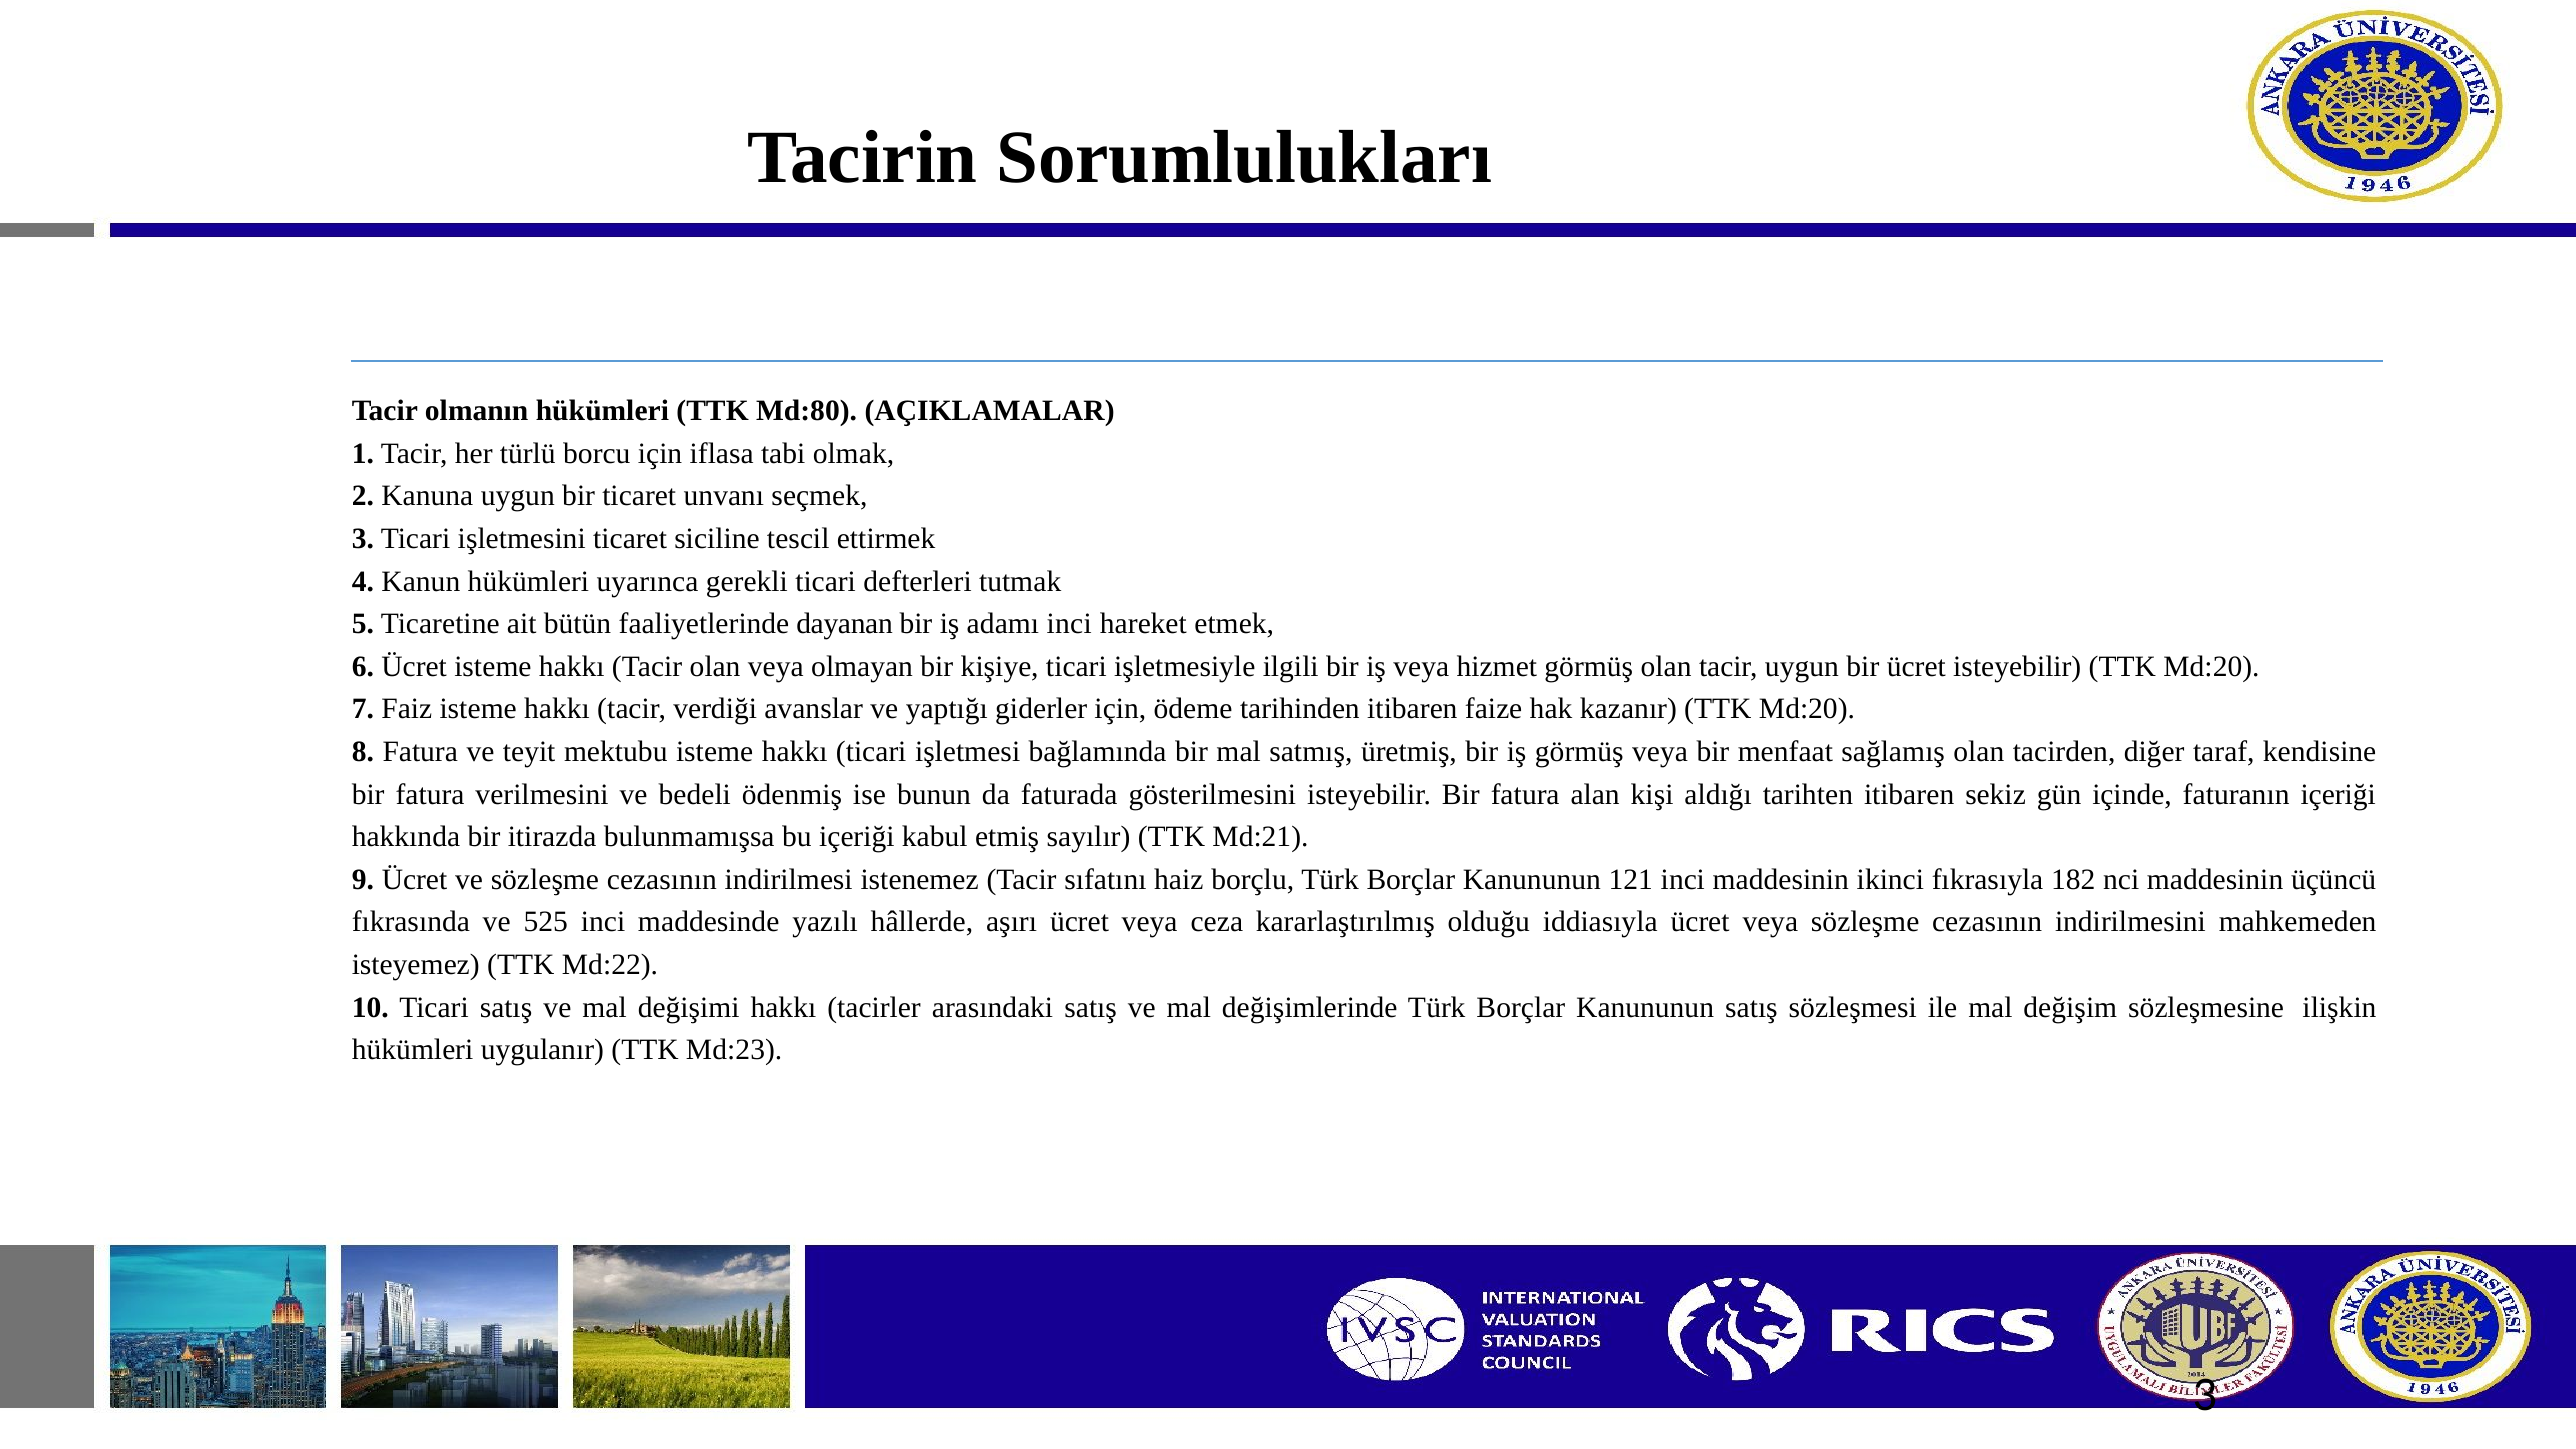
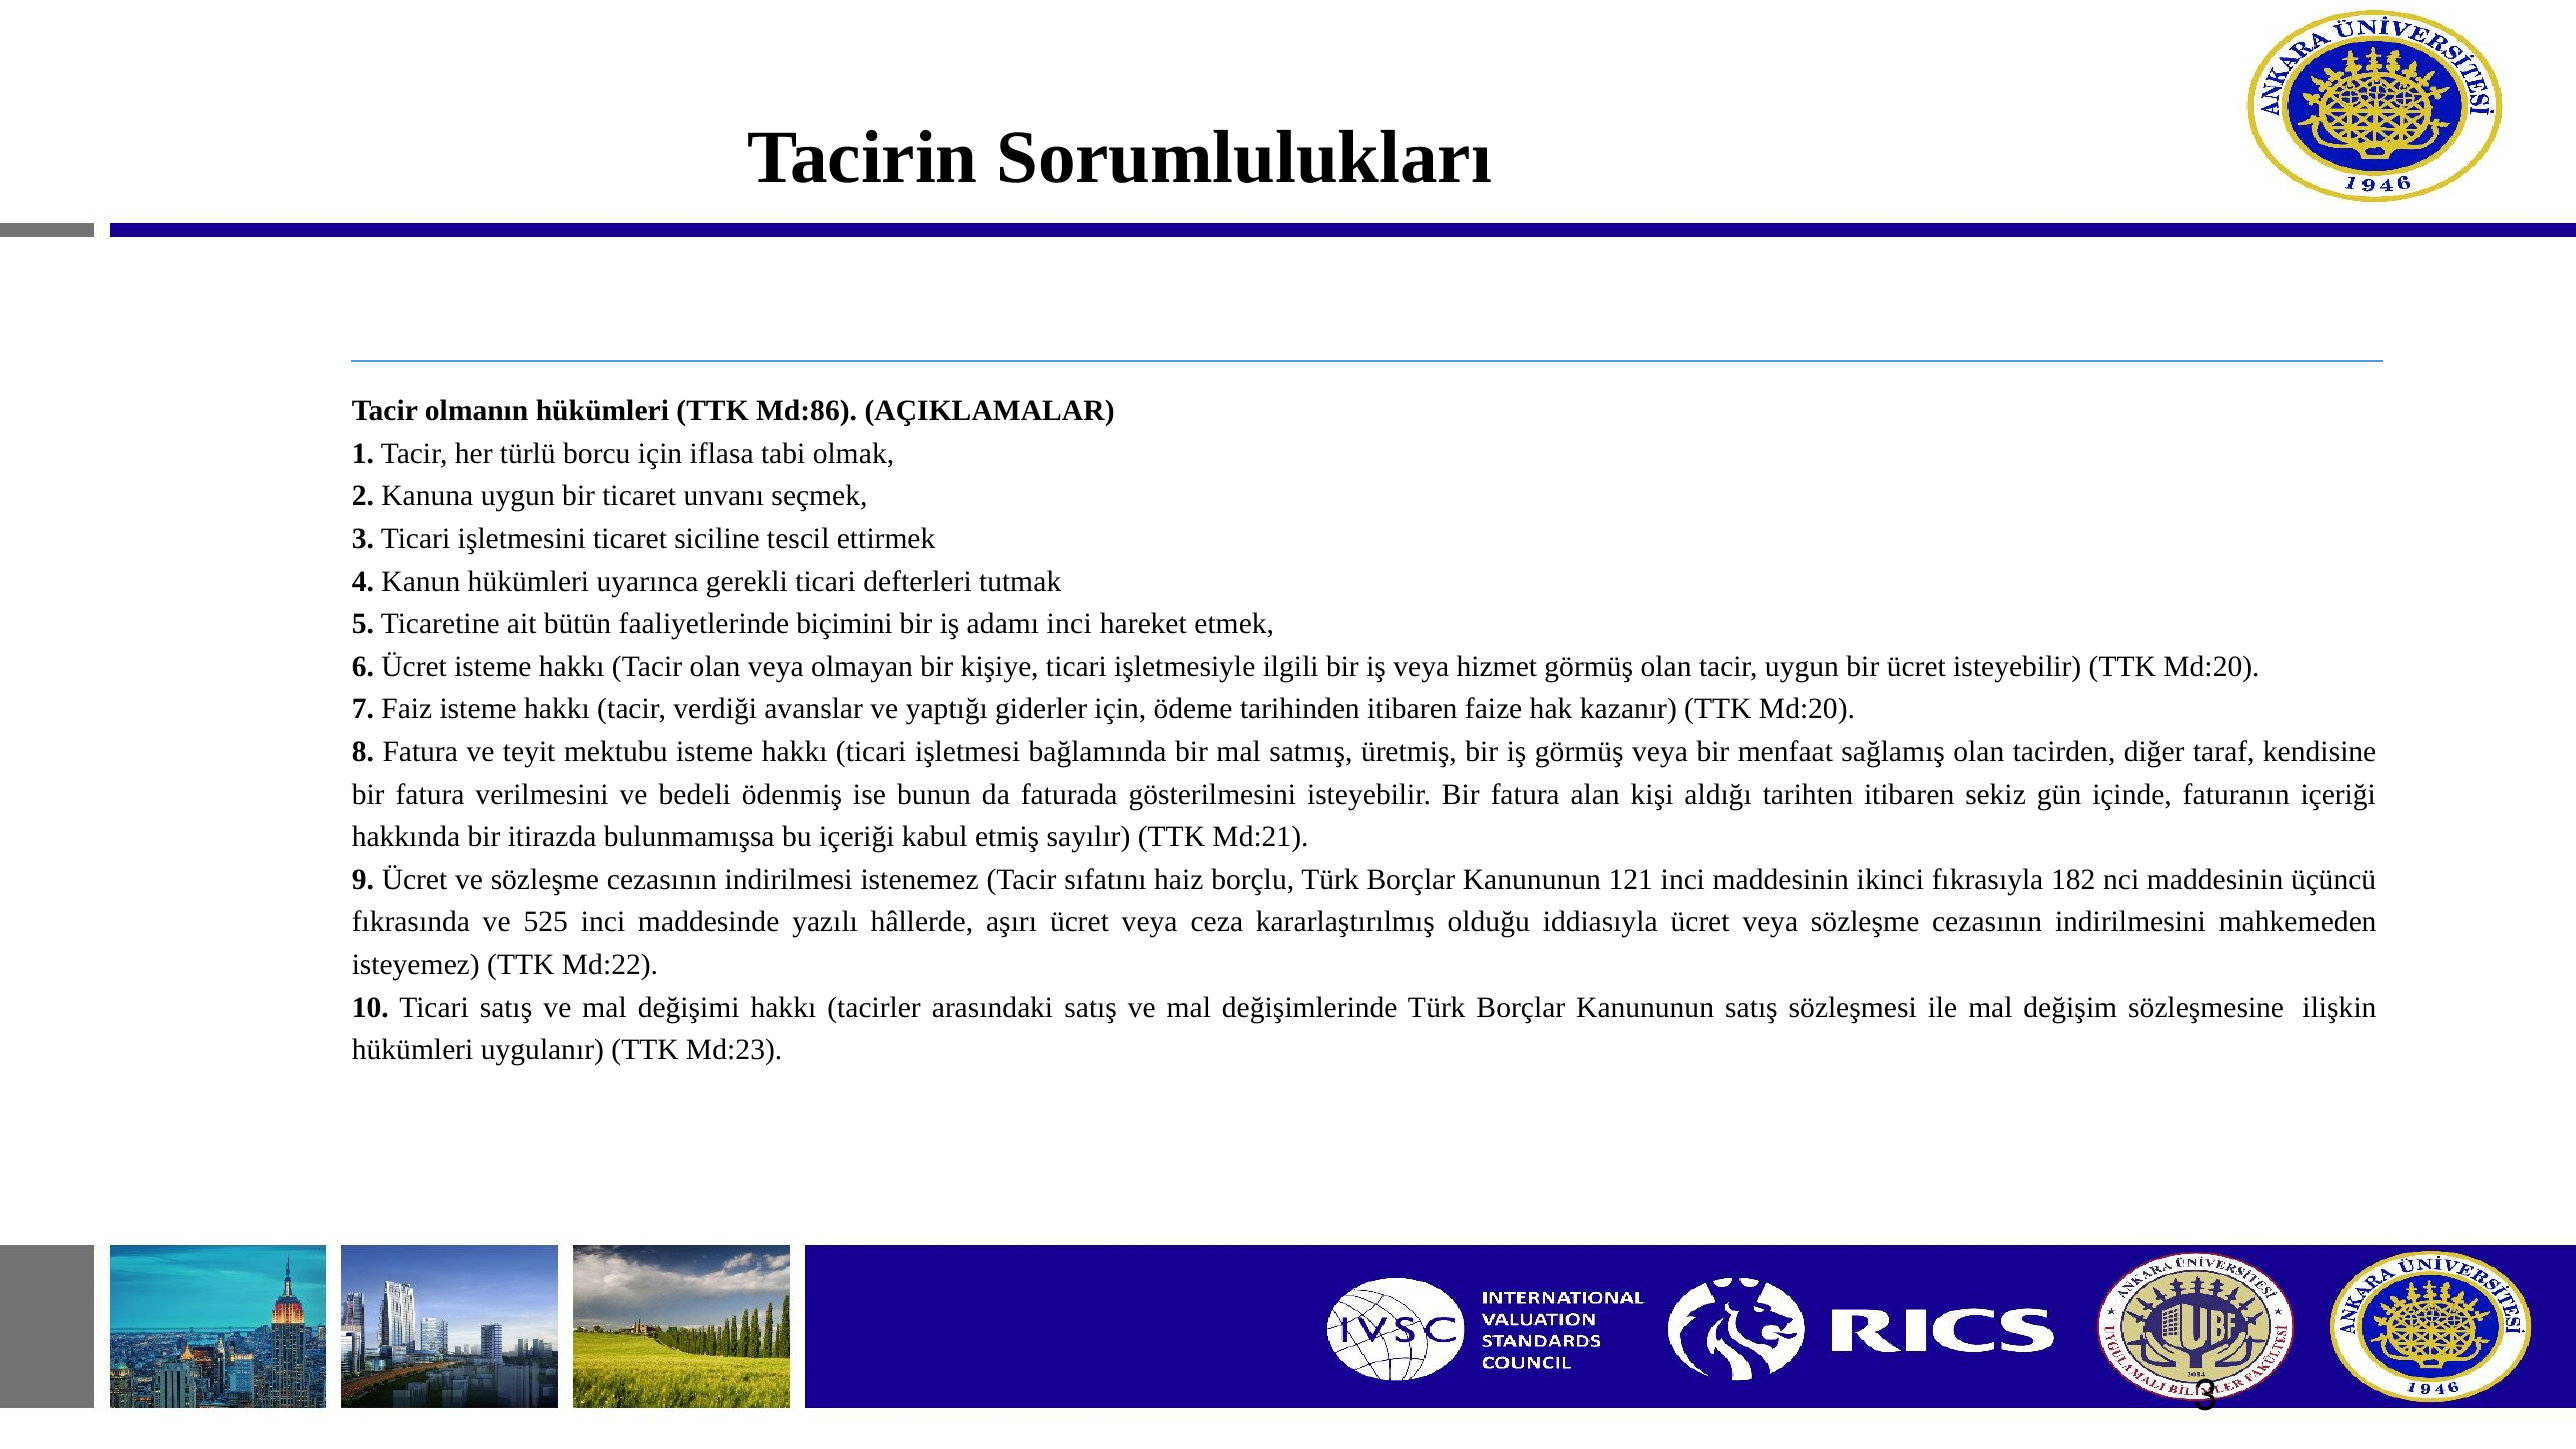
Md:80: Md:80 -> Md:86 (807, 411)
dayanan: dayanan -> biçimini (845, 624)
